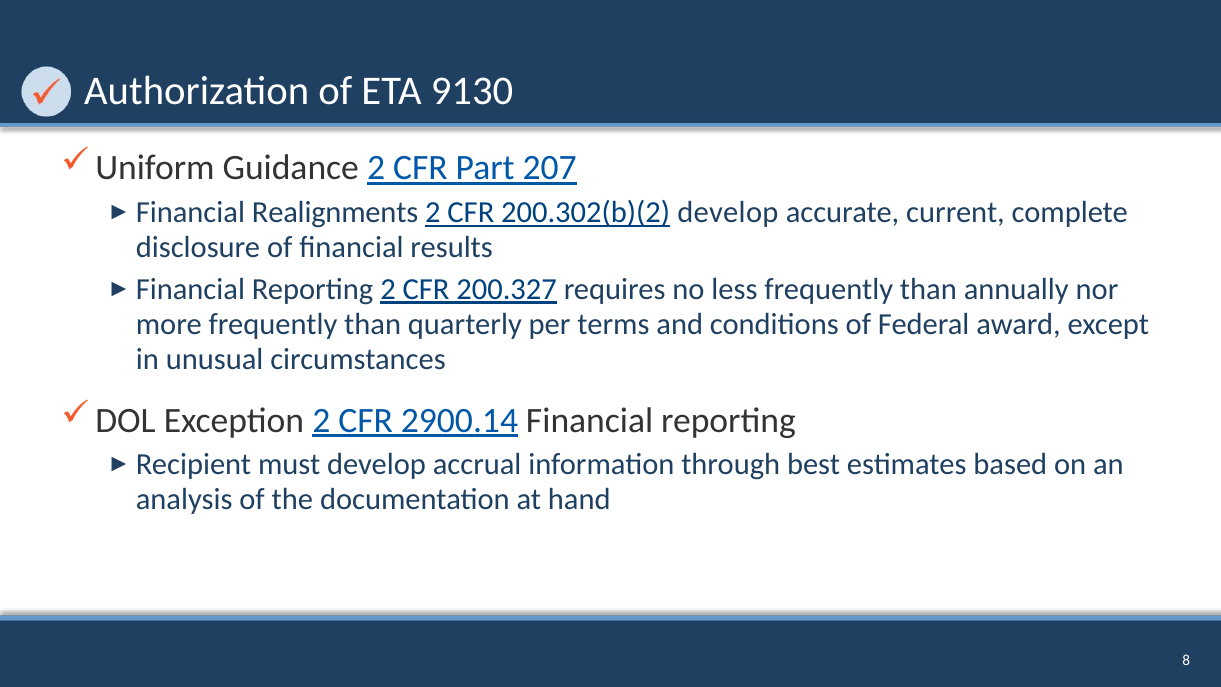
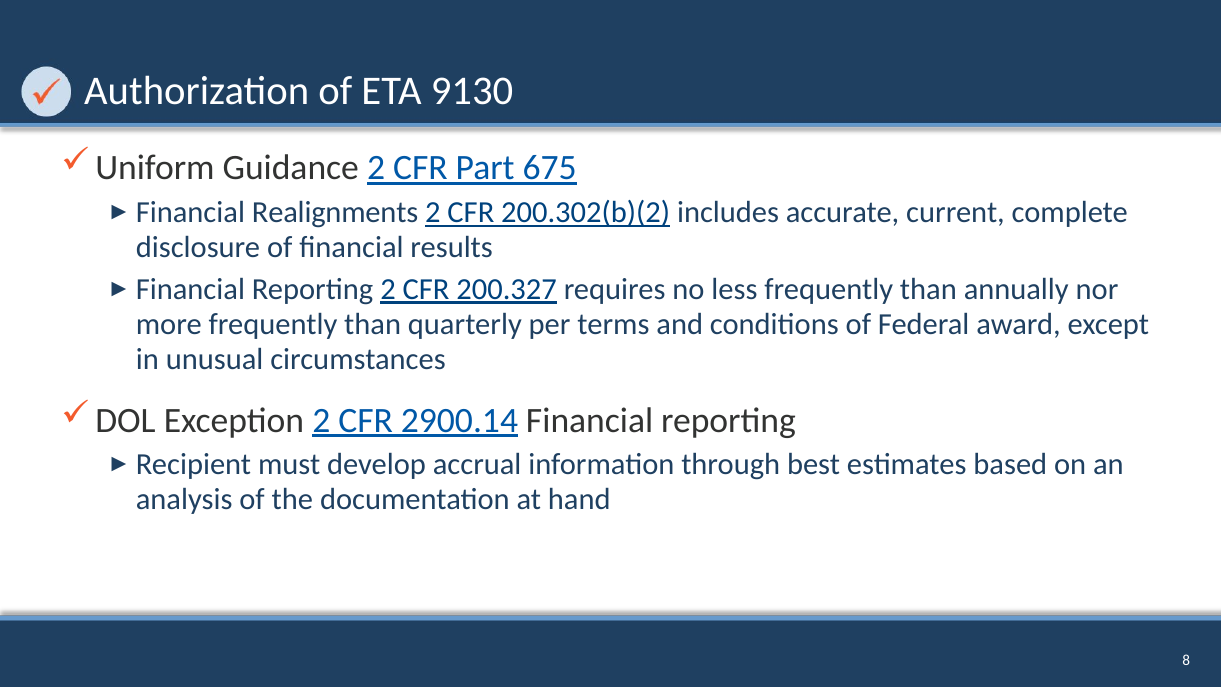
207: 207 -> 675 (550, 168)
200.302(b)(2 develop: develop -> includes (728, 213)
